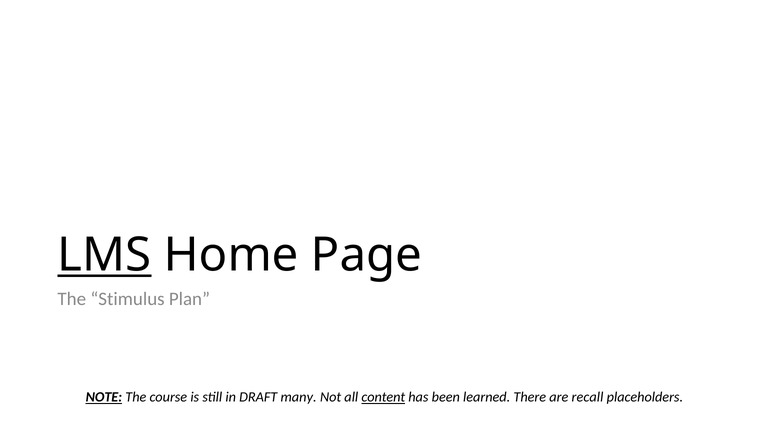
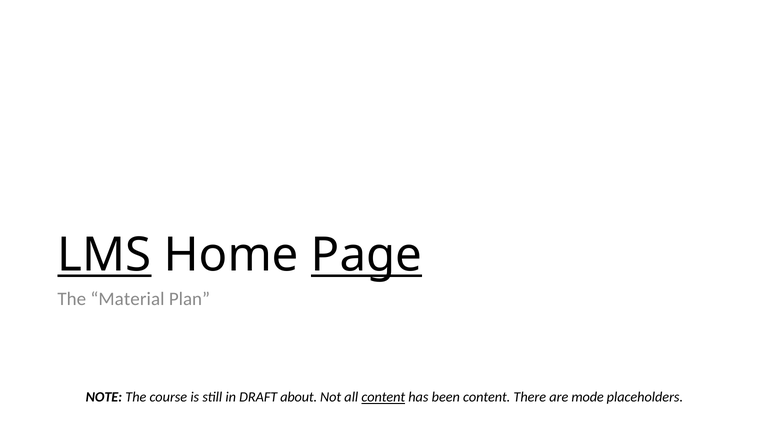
Page underline: none -> present (367, 255)
Stimulus: Stimulus -> Material (127, 299)
NOTE underline: present -> none (104, 397)
many: many -> about (299, 397)
been learned: learned -> content (487, 397)
recall: recall -> mode (588, 397)
